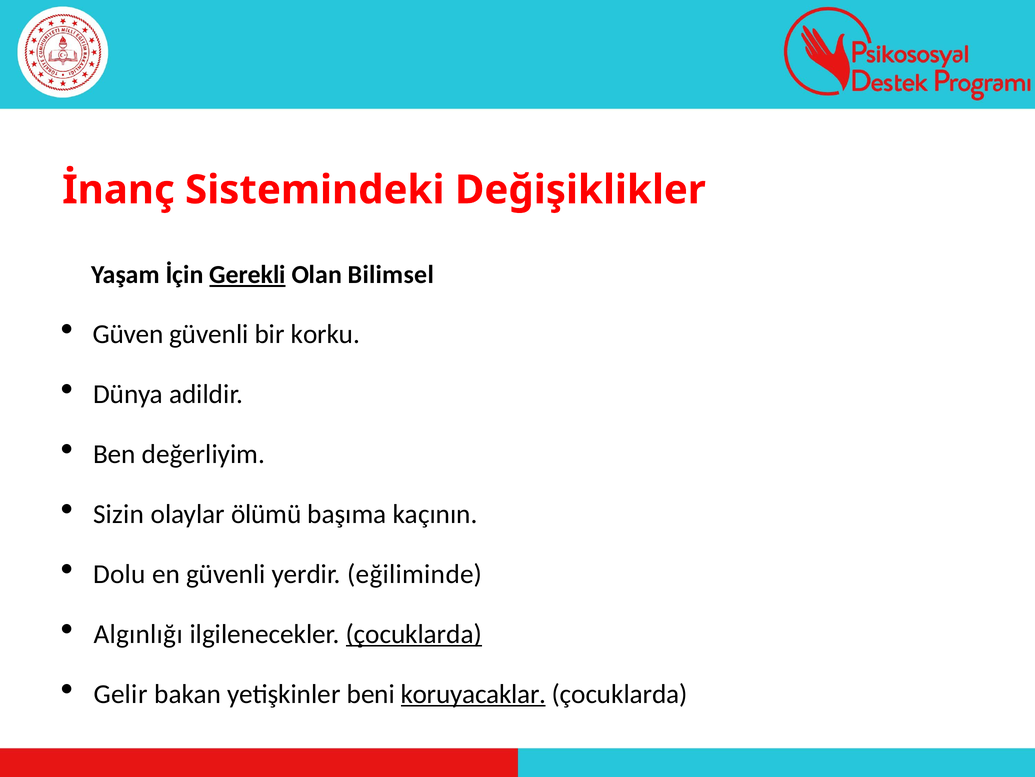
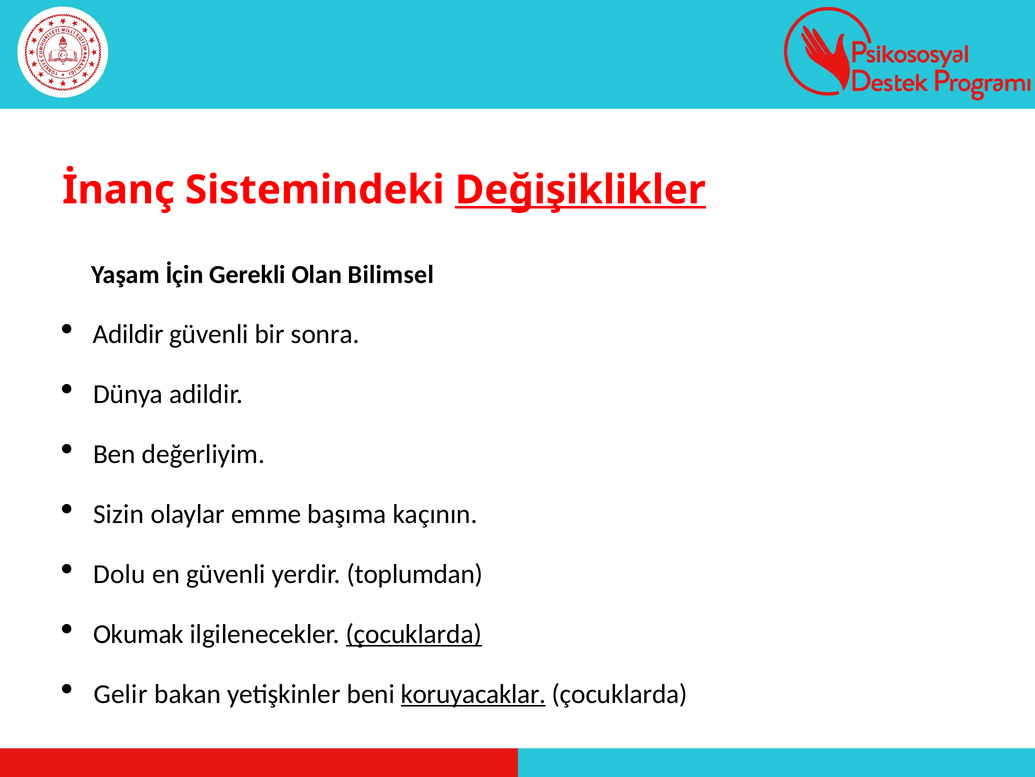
Değişiklikler underline: none -> present (580, 190)
Gerekli underline: present -> none (247, 275)
Güven: Güven -> Adildir (128, 334)
korku: korku -> sonra (325, 334)
ölümü: ölümü -> emme (266, 514)
eğiliminde: eğiliminde -> toplumdan (415, 574)
Algınlığı: Algınlığı -> Okumak (138, 634)
